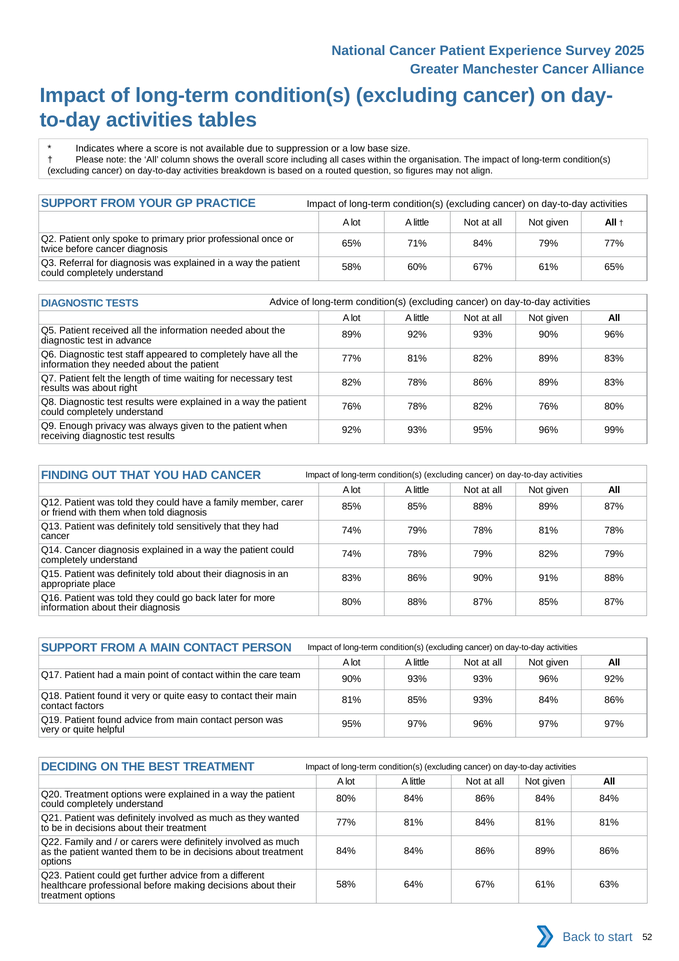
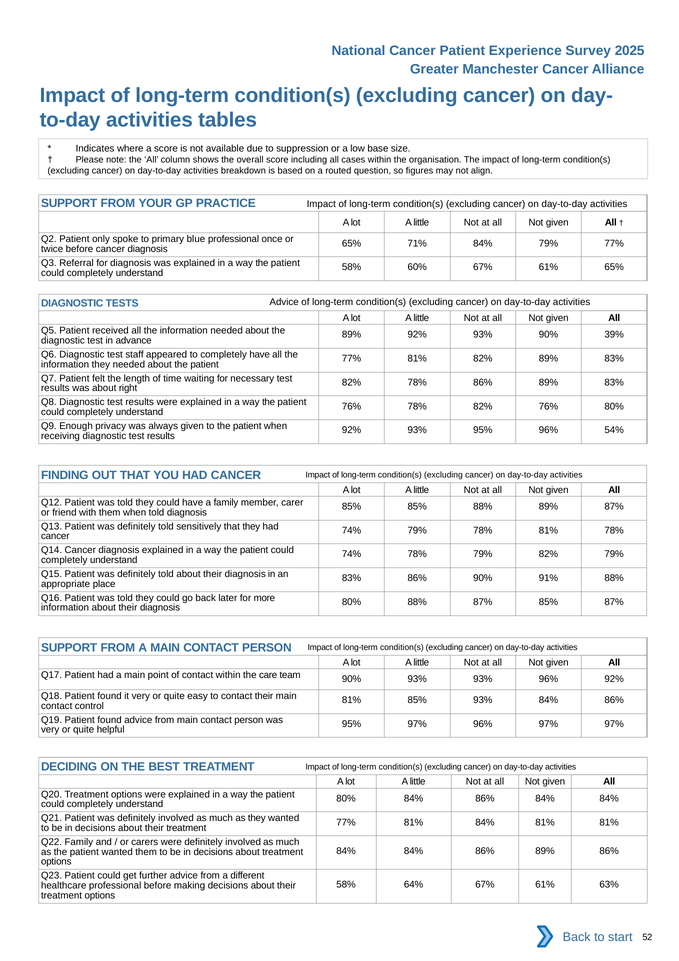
prior: prior -> blue (196, 239)
90% 96%: 96% -> 39% (614, 335)
99%: 99% -> 54% (614, 430)
factors: factors -> control (89, 706)
